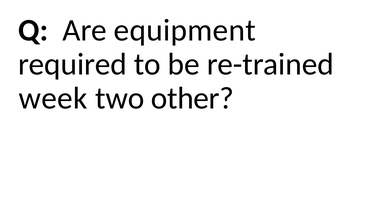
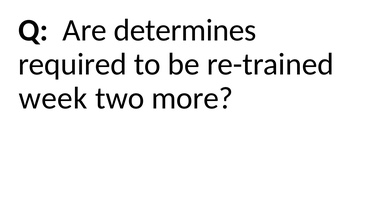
equipment: equipment -> determines (185, 30)
other: other -> more (192, 98)
